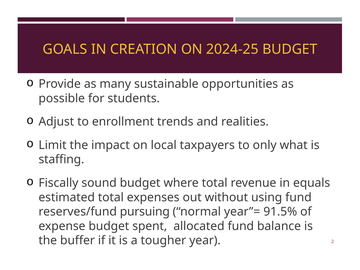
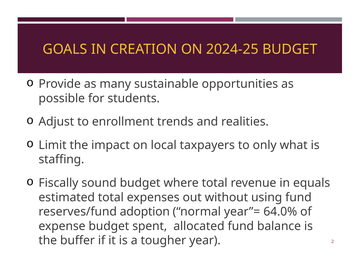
pursuing: pursuing -> adoption (145, 212)
91.5%: 91.5% -> 64.0% (280, 212)
